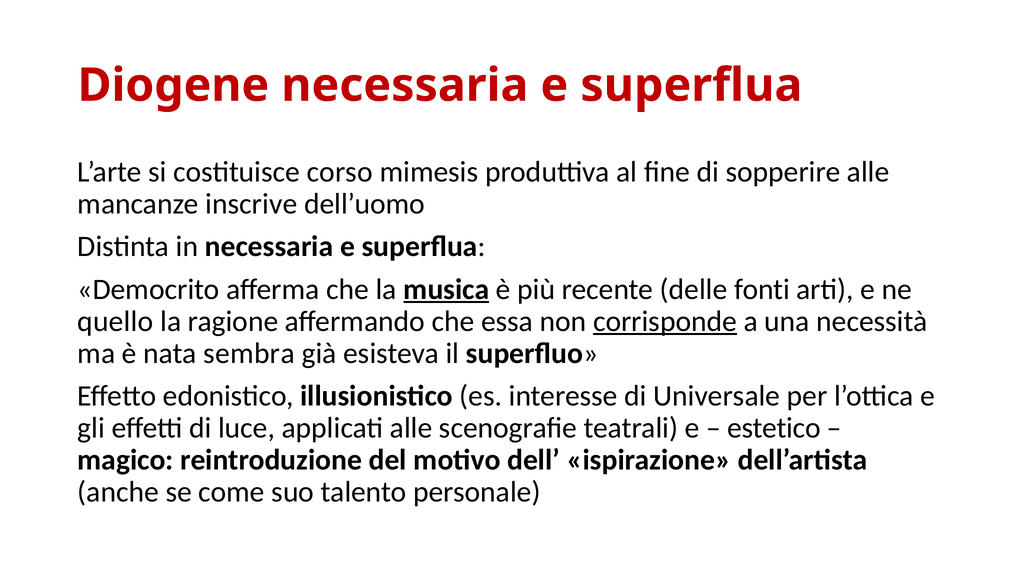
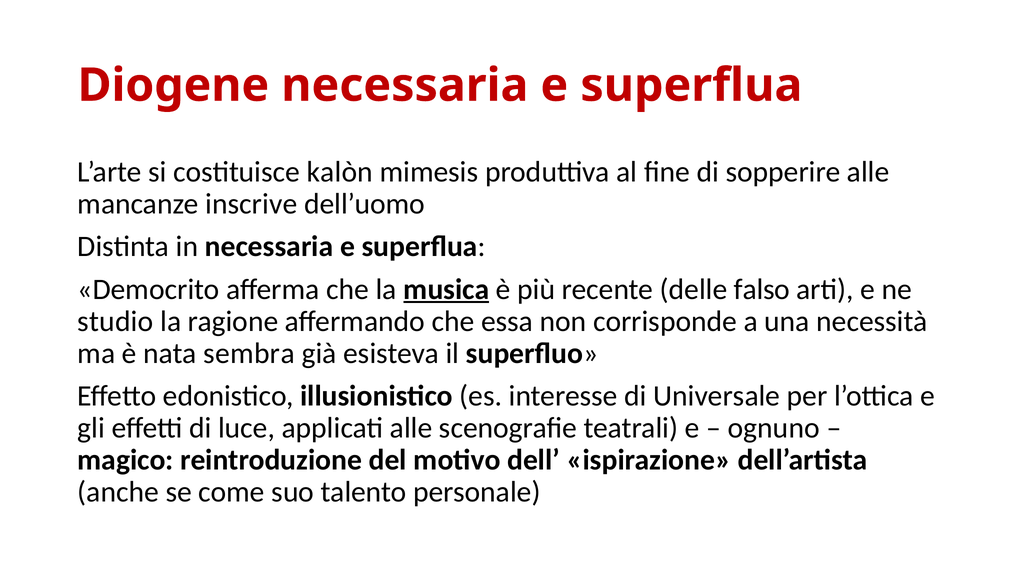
corso: corso -> kalòn (340, 172)
fonti: fonti -> falso (762, 289)
quello: quello -> studio (115, 321)
corrisponde underline: present -> none (665, 321)
estetico: estetico -> ognuno (774, 428)
